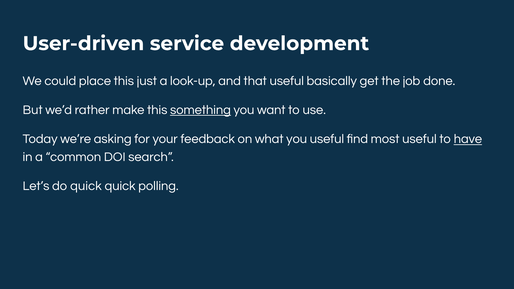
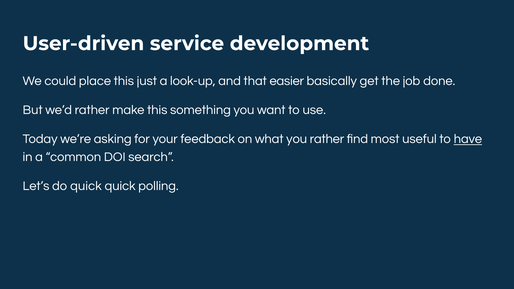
that useful: useful -> easier (287, 81)
something underline: present -> none (200, 110)
you useful: useful -> rather (327, 139)
